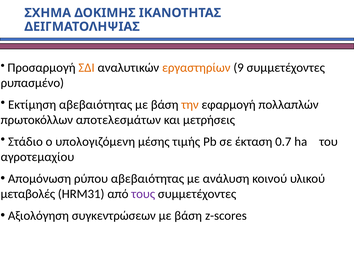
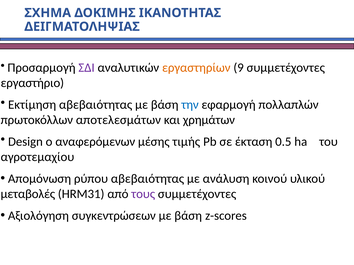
ΣΔΙ colour: orange -> purple (87, 68)
ρυπασμένο: ρυπασμένο -> εργαστήριο (32, 83)
την colour: orange -> blue (190, 105)
μετρήσεις: μετρήσεις -> χρημάτων (209, 120)
Στάδιο: Στάδιο -> Design (25, 142)
υπολογιζόμενη: υπολογιζόμενη -> αναφερόμενων (95, 142)
0.7: 0.7 -> 0.5 (283, 142)
